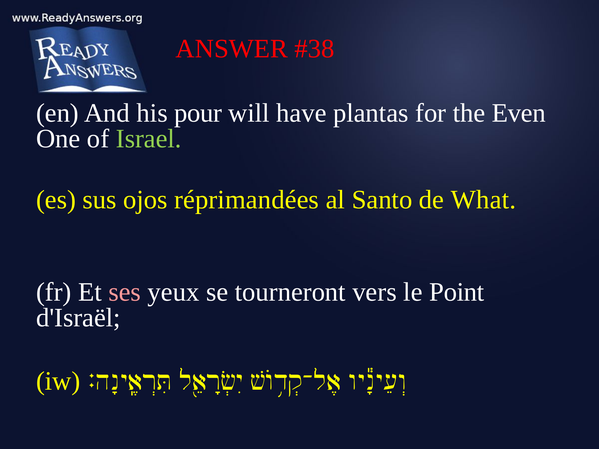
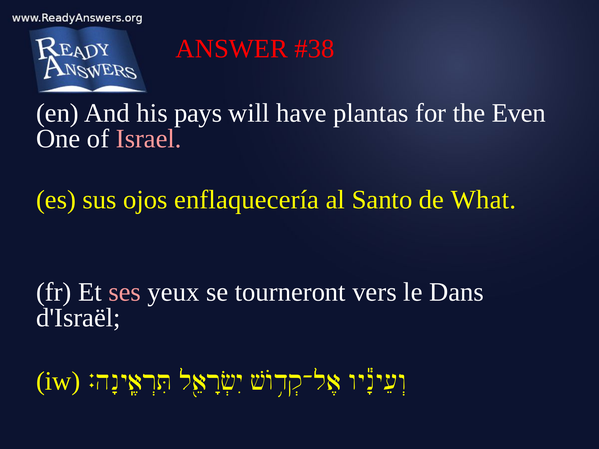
pour: pour -> pays (198, 113)
Israel colour: light green -> pink (149, 139)
réprimandées: réprimandées -> enflaquecería (247, 200)
Point: Point -> Dans (457, 292)
